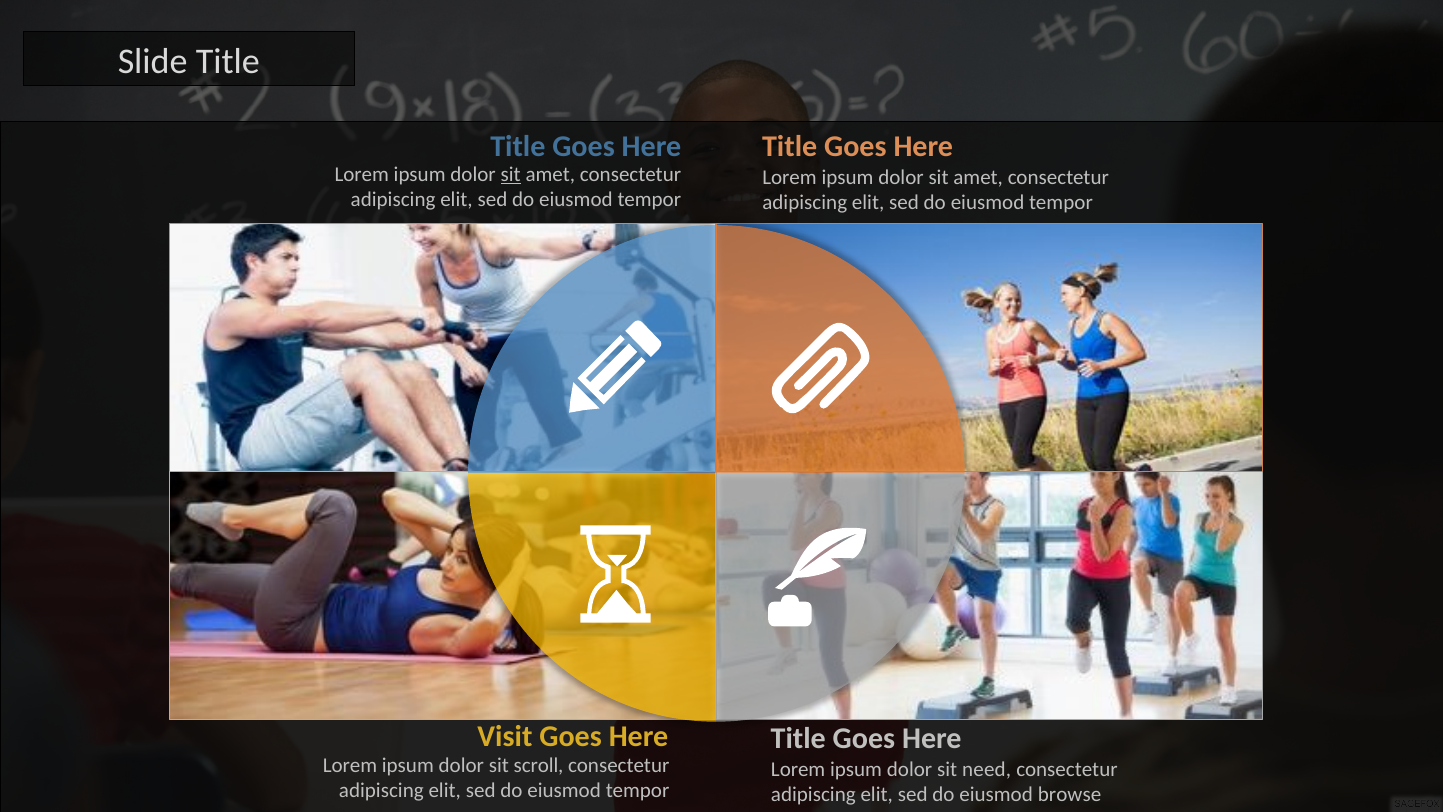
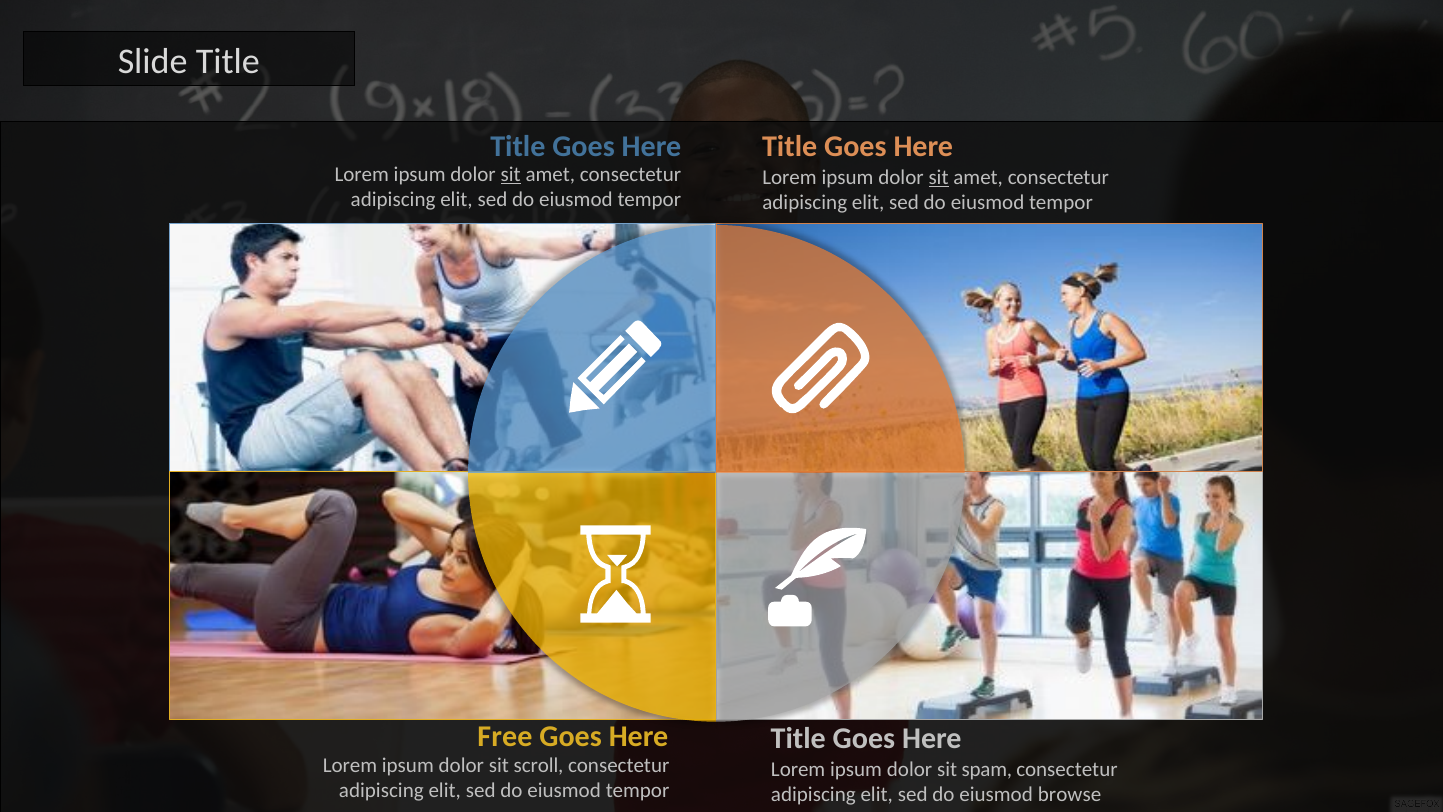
sit underline: none -> present (939, 178)
Visit: Visit -> Free (505, 736)
need: need -> spam (987, 769)
